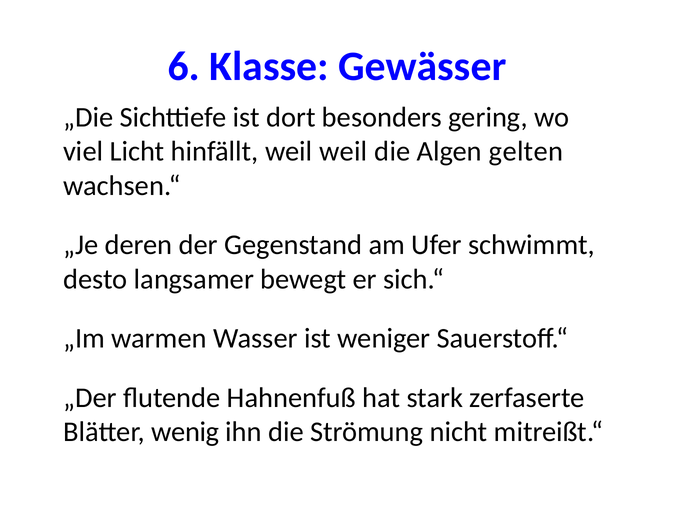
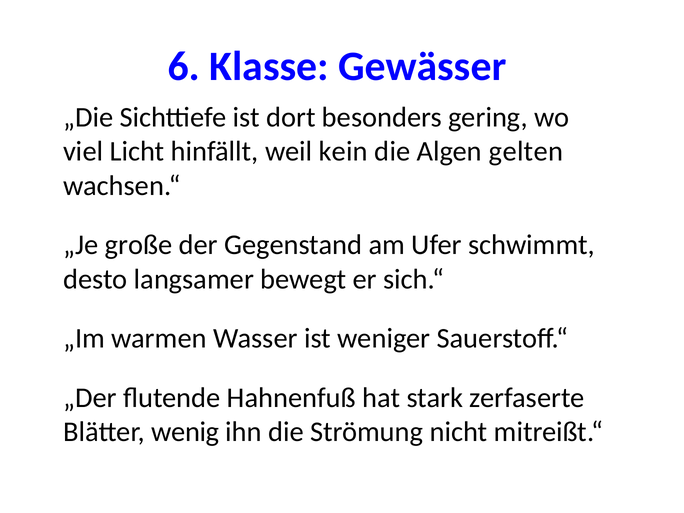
weil weil: weil -> kein (343, 152)
deren: deren -> große (139, 245)
